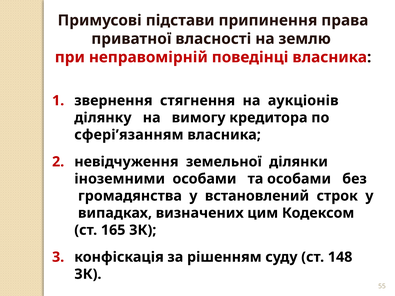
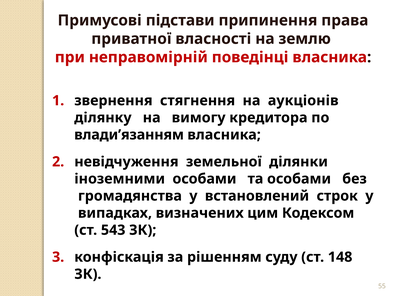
сфері’язанням: сфері’язанням -> влади’язанням (129, 135)
165: 165 -> 543 (113, 230)
